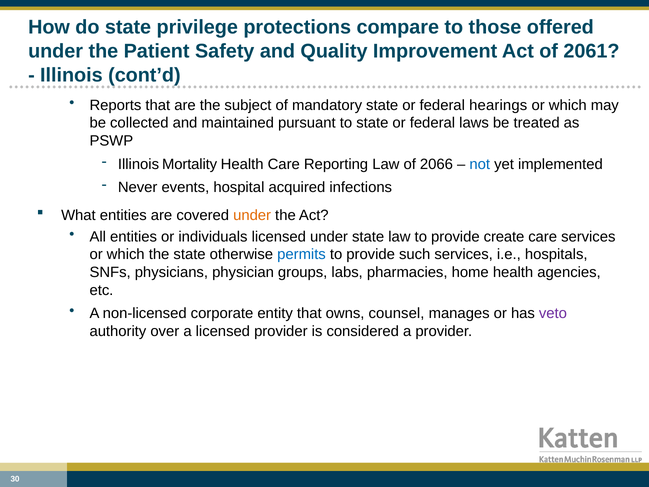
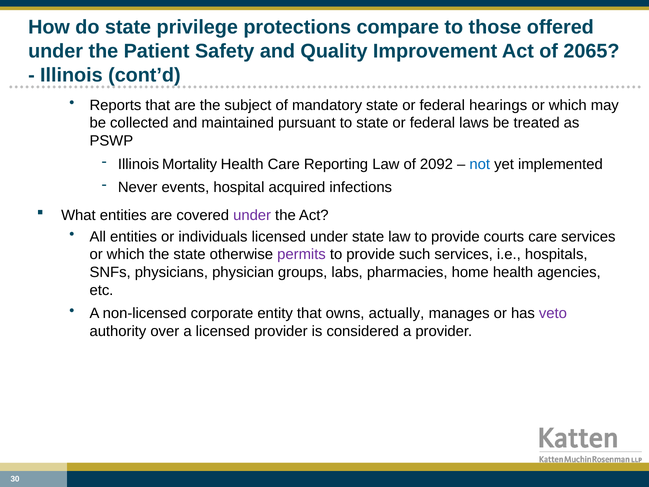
2061: 2061 -> 2065 (591, 51)
2066: 2066 -> 2092 (437, 164)
under colour: orange -> purple (252, 215)
create: create -> courts (504, 237)
permits colour: blue -> purple (302, 254)
counsel: counsel -> actually (396, 313)
